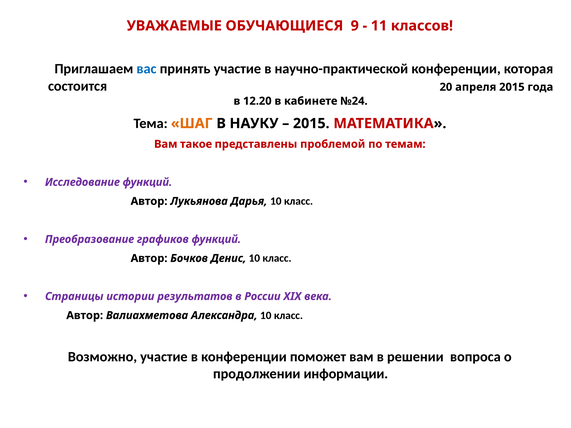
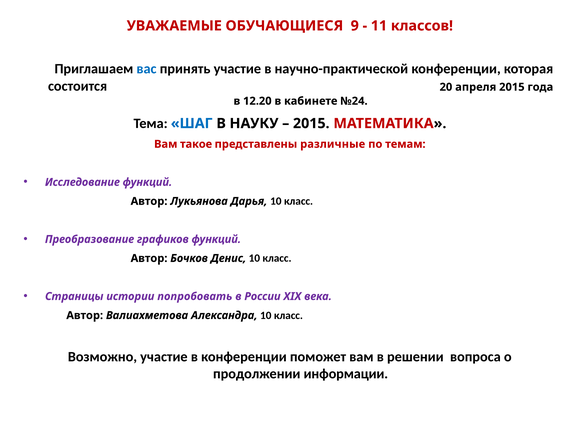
ШАГ colour: orange -> blue (192, 123)
проблемой: проблемой -> различные (333, 144)
результатов: результатов -> попробовать (195, 297)
